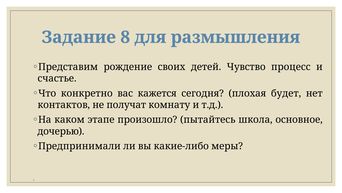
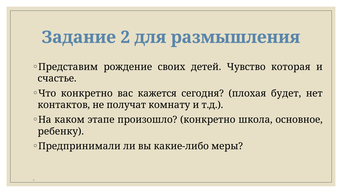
8: 8 -> 2 (125, 37)
процесс: процесс -> которая (291, 67)
произошло пытайтесь: пытайтесь -> конкретно (208, 119)
дочерью: дочерью -> ребенку (61, 131)
